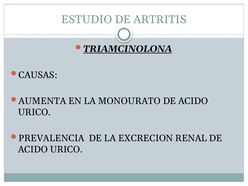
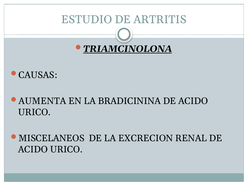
MONOURATO: MONOURATO -> BRADICININA (129, 101)
PREVALENCIA: PREVALENCIA -> MISCELANEOS (51, 138)
